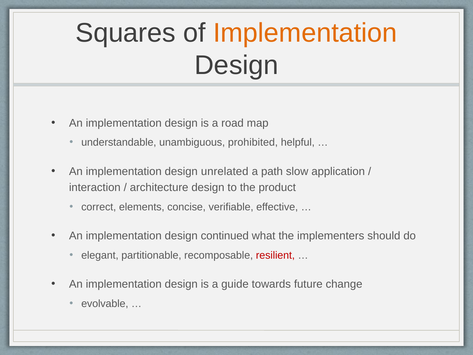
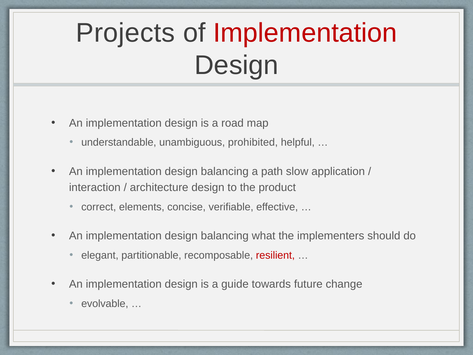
Squares: Squares -> Projects (125, 33)
Implementation colour: orange -> red (305, 33)
unrelated: unrelated -> balancing (225, 171)
continued: continued -> balancing (225, 236)
